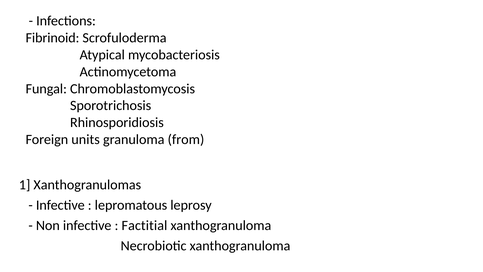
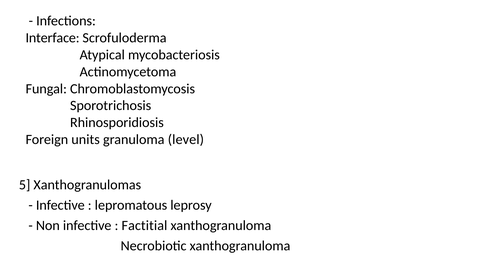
Fibrinoid: Fibrinoid -> Interface (53, 38)
from: from -> level (186, 139)
1: 1 -> 5 (25, 185)
